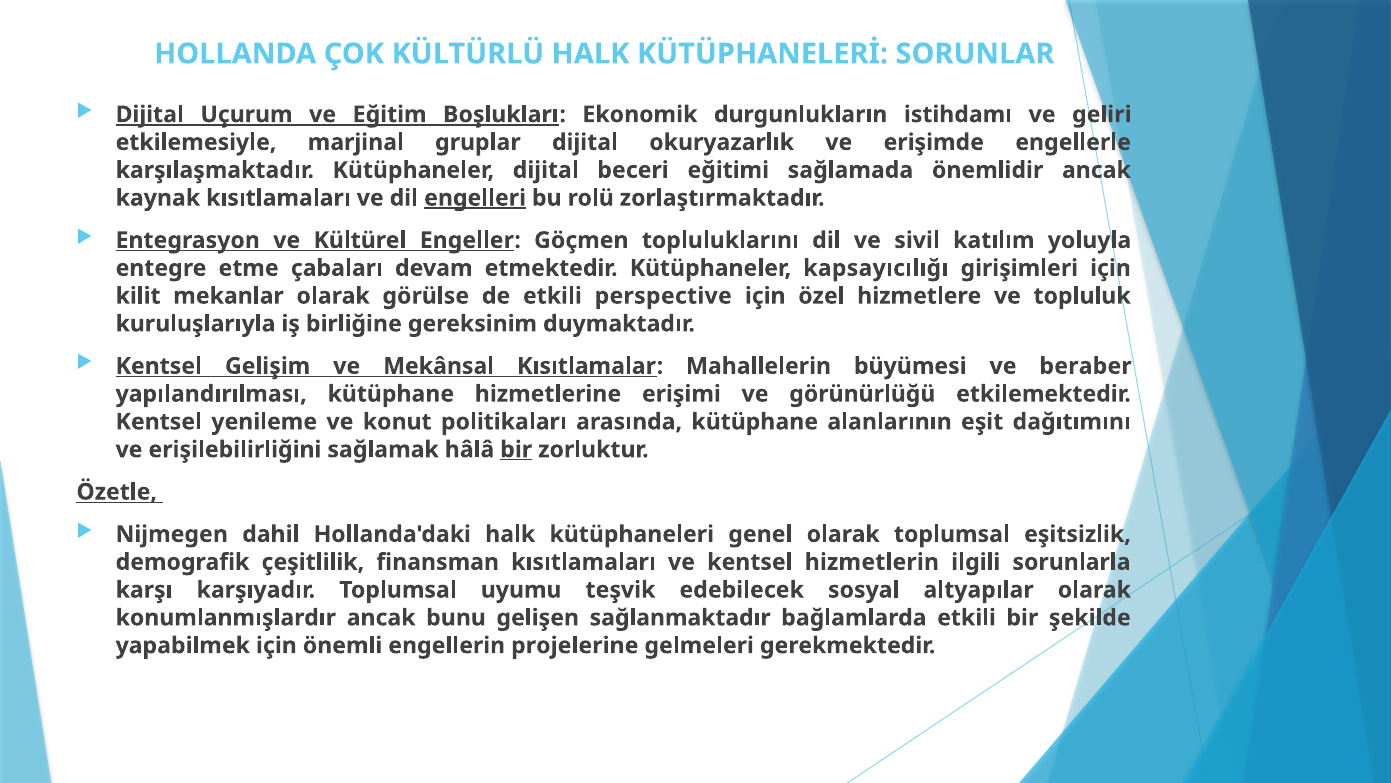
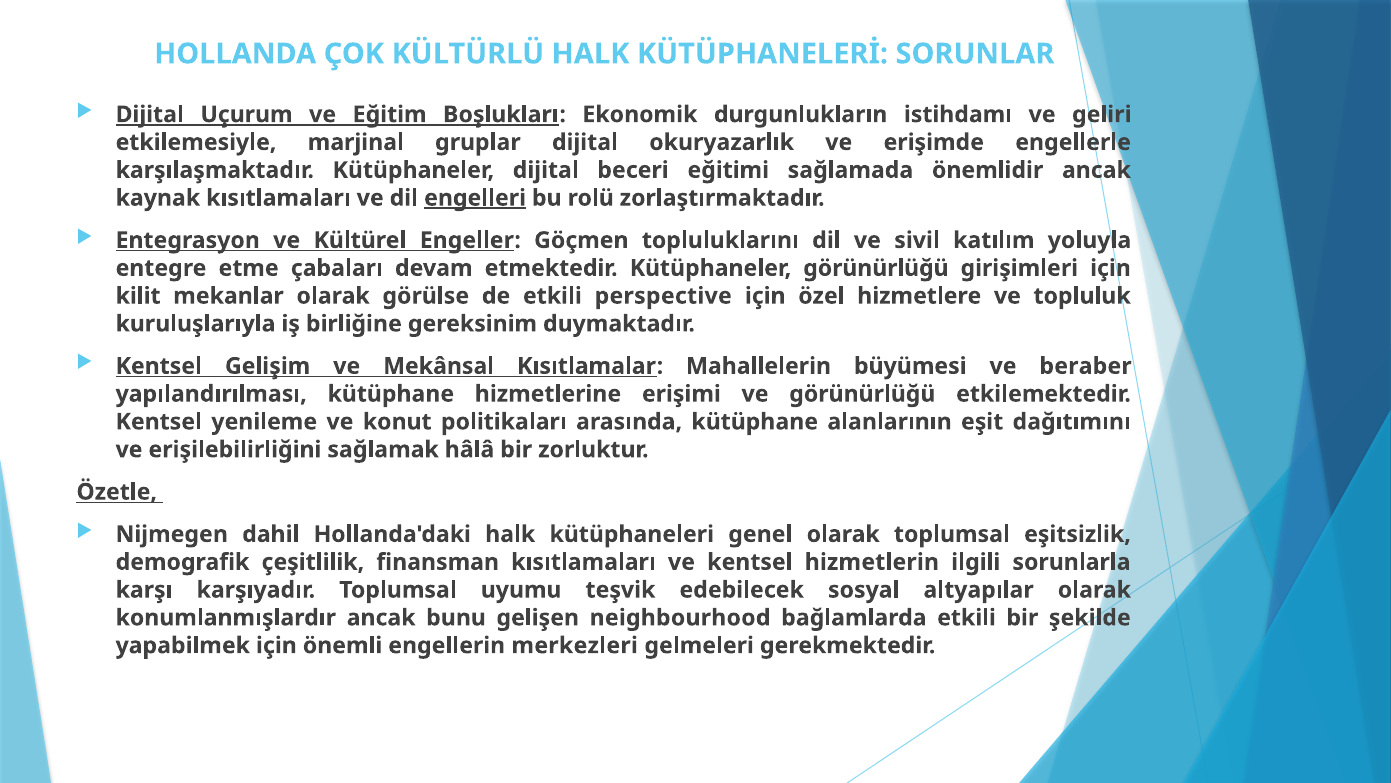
Kütüphaneler kapsayıcılığı: kapsayıcılığı -> görünürlüğü (876, 268)
bir underline: present -> none (516, 449)
sağlanmaktadır: sağlanmaktadır -> neighbourhood (680, 617)
projelerine: projelerine -> merkezleri (575, 645)
